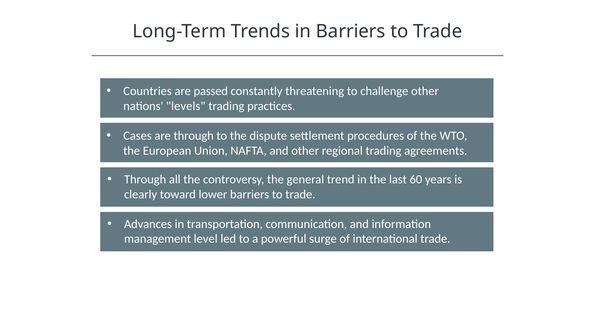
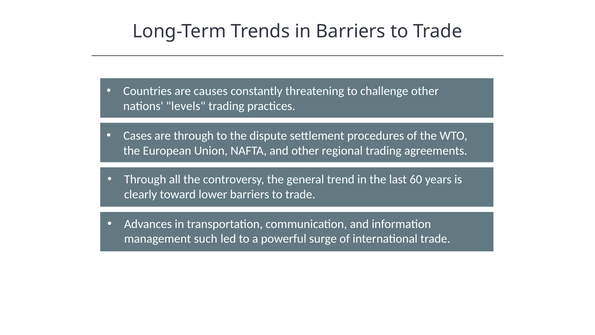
passed: passed -> causes (211, 91)
level: level -> such (206, 239)
